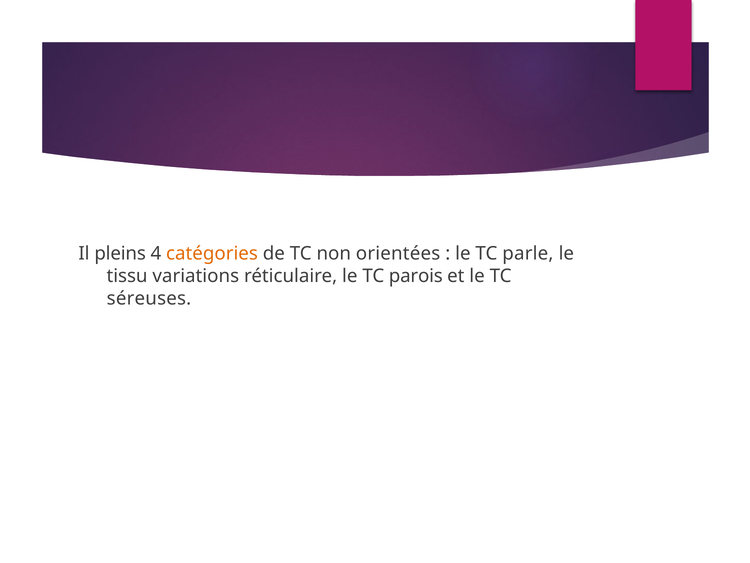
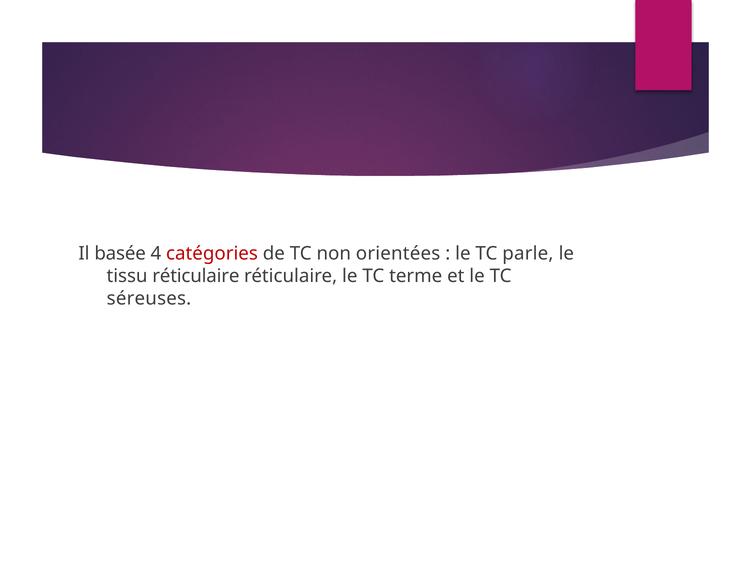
pleins: pleins -> basée (120, 253)
catégories colour: orange -> red (212, 253)
tissu variations: variations -> réticulaire (196, 276)
parois: parois -> terme (416, 276)
